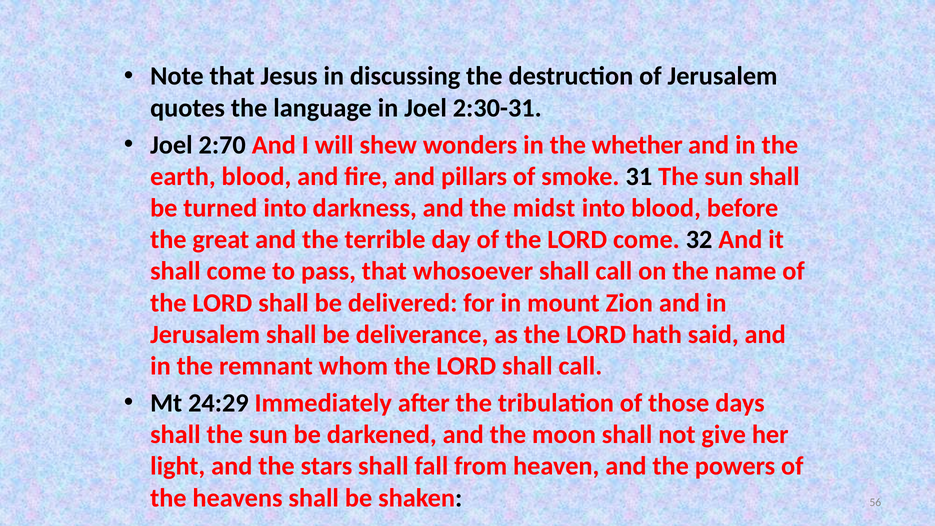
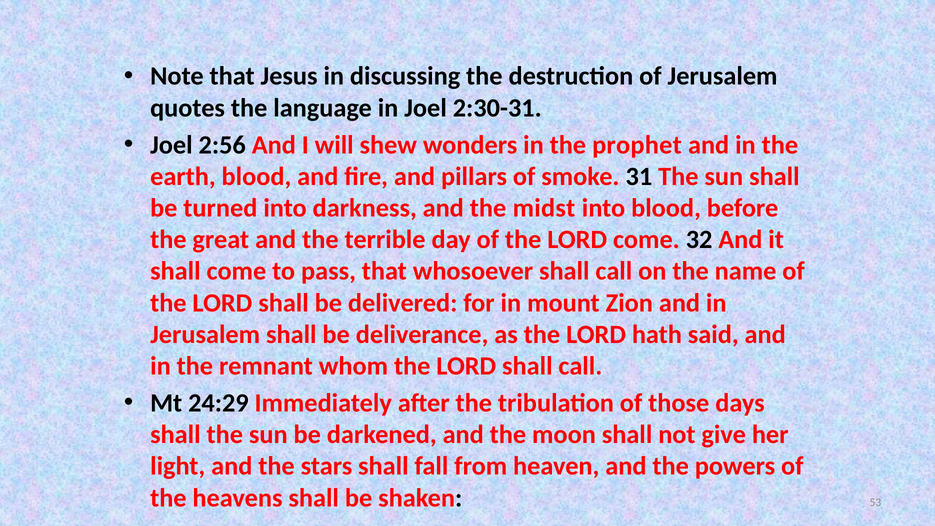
2:70: 2:70 -> 2:56 (222, 145)
whether: whether -> prophet (637, 145)
56: 56 -> 53 (875, 502)
